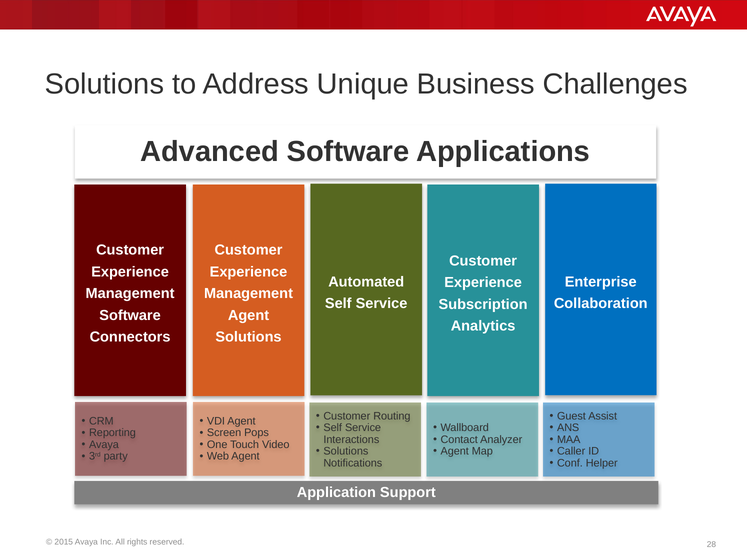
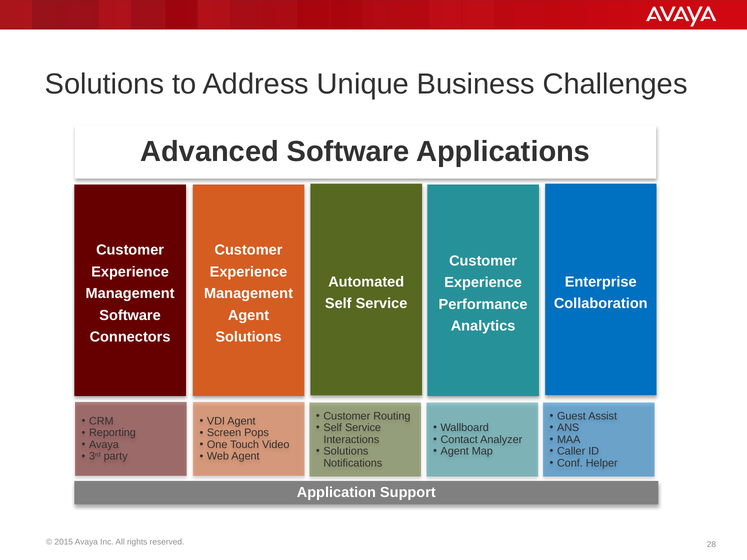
Subscription: Subscription -> Performance (483, 305)
